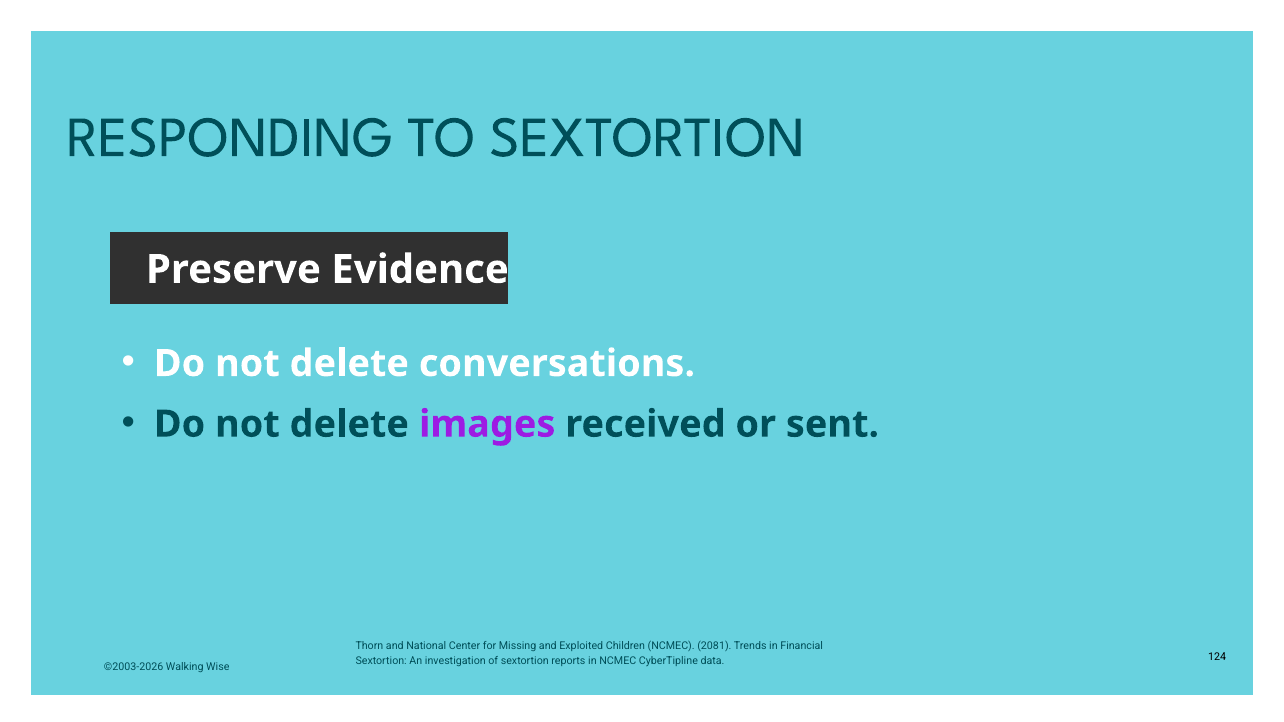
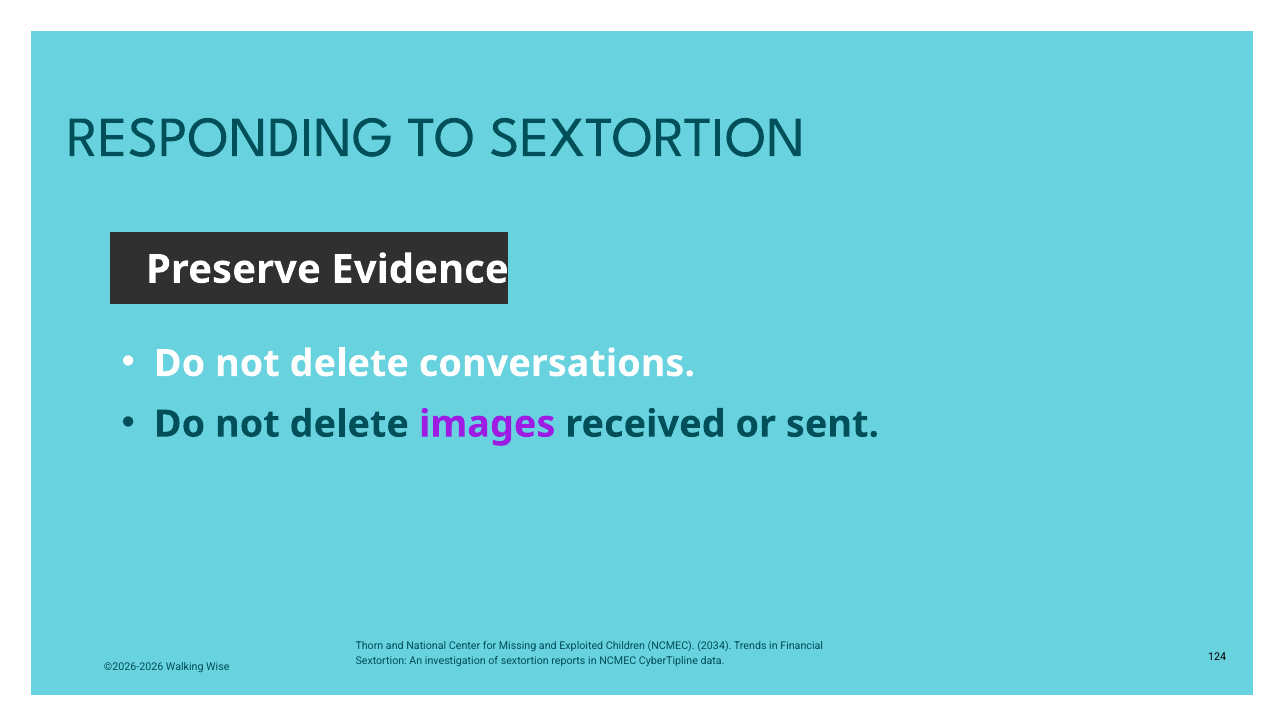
2081: 2081 -> 2034 (714, 647)
©2003-2026: ©2003-2026 -> ©2026-2026 (134, 667)
